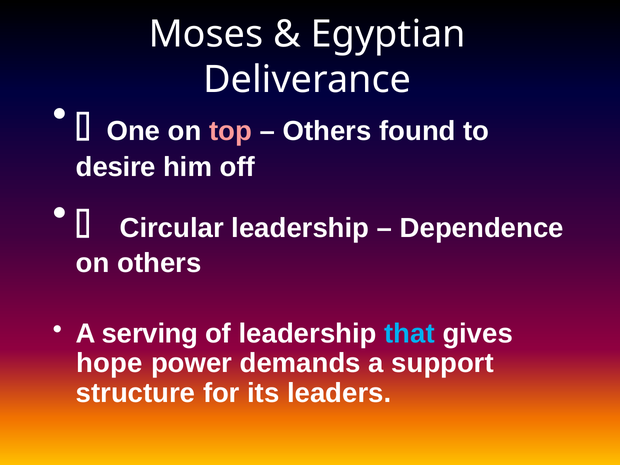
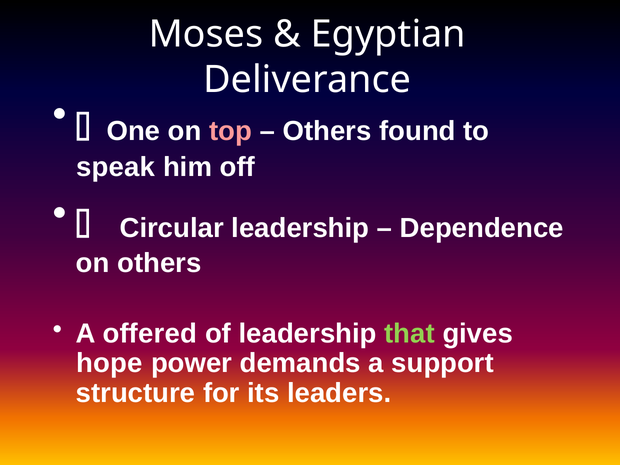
desire: desire -> speak (116, 167)
serving: serving -> offered (150, 334)
that colour: light blue -> light green (410, 334)
